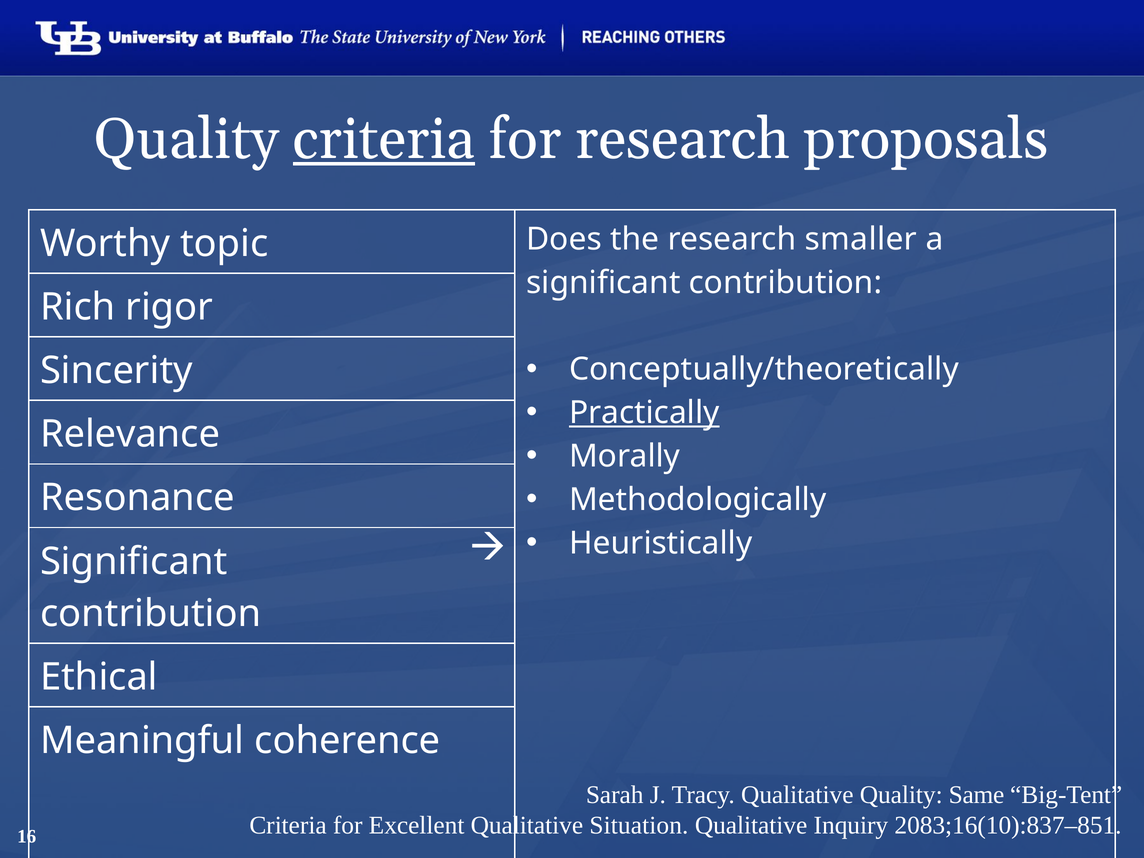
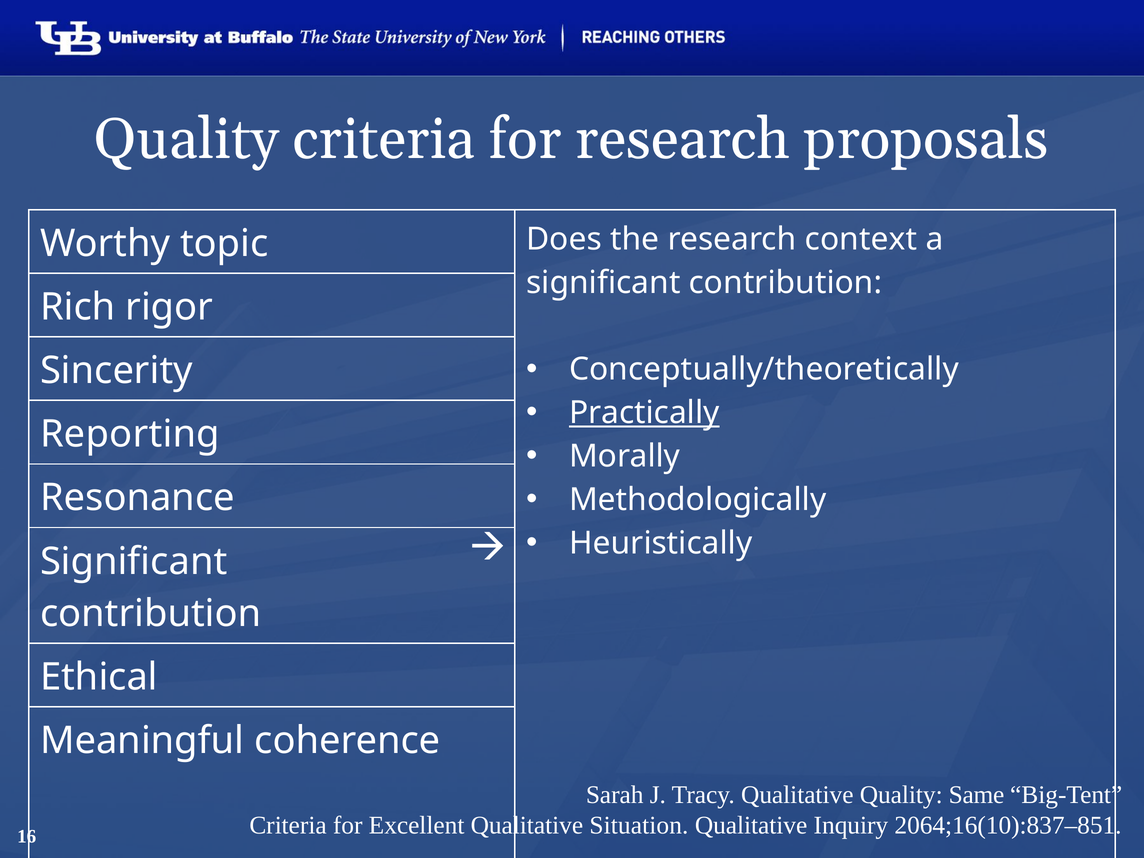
criteria underline: present -> none (384, 139)
smaller: smaller -> context (861, 239)
Relevance: Relevance -> Reporting (130, 434)
2083;16(10):837–851: 2083;16(10):837–851 -> 2064;16(10):837–851 (1008, 825)
